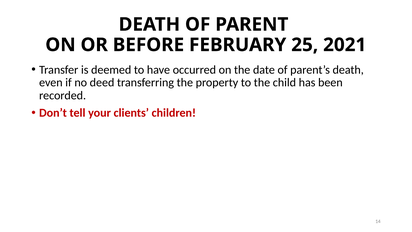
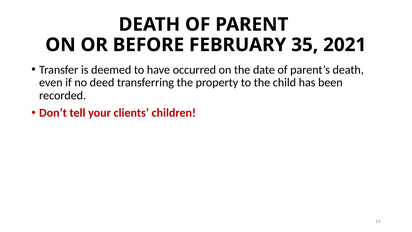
25: 25 -> 35 (305, 45)
